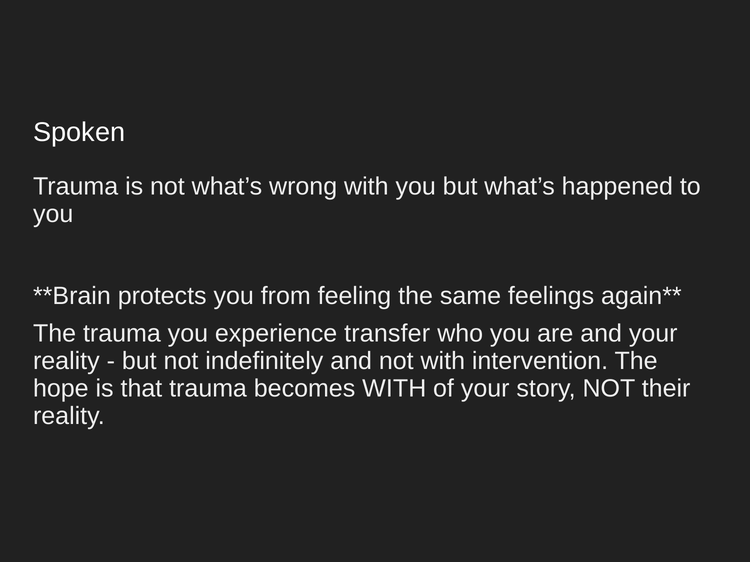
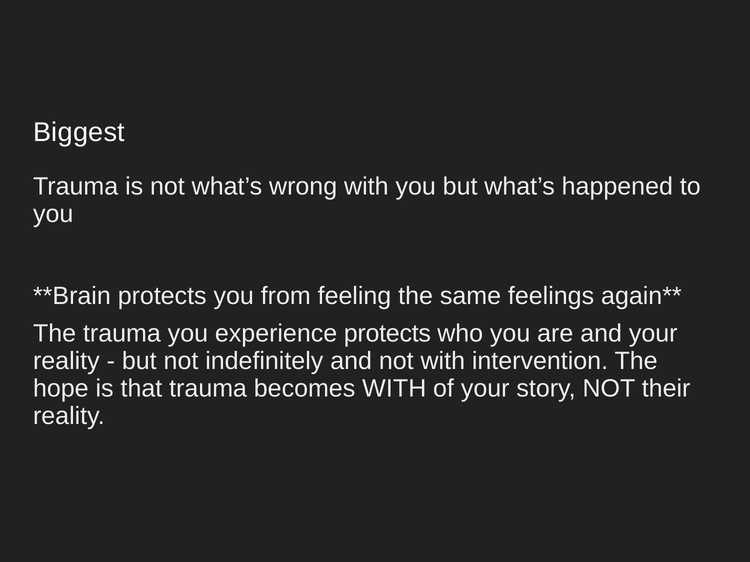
Spoken: Spoken -> Biggest (79, 132)
experience transfer: transfer -> protects (387, 334)
